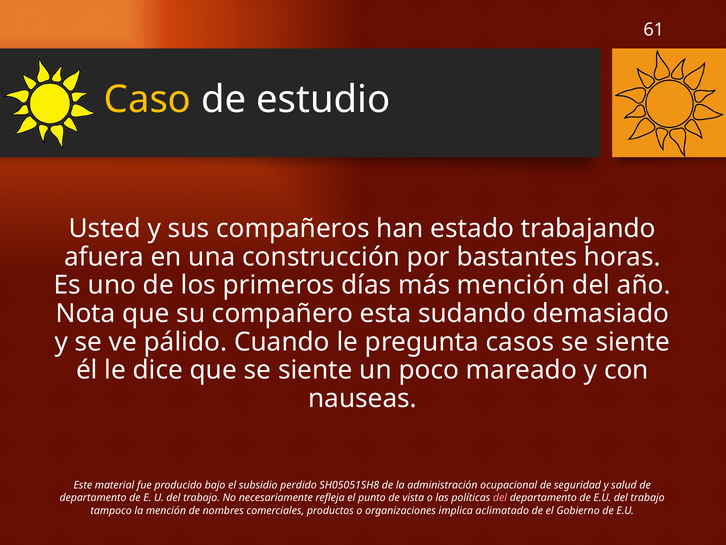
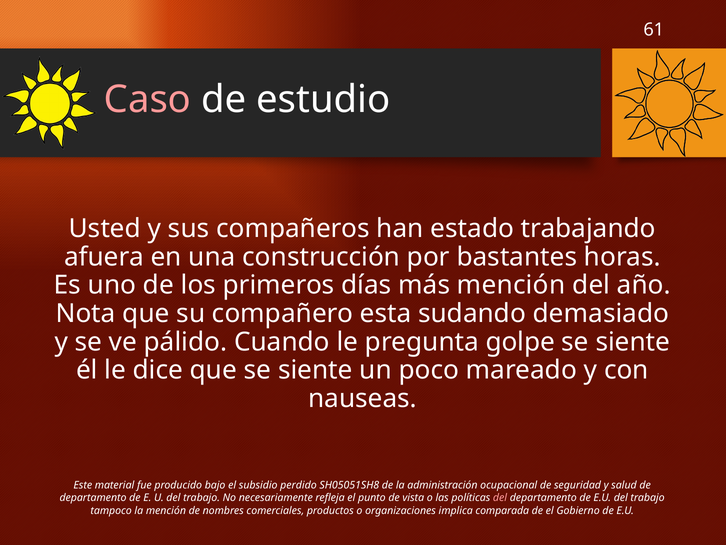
Caso colour: yellow -> pink (148, 99)
casos: casos -> golpe (520, 342)
aclimatado: aclimatado -> comparada (502, 510)
